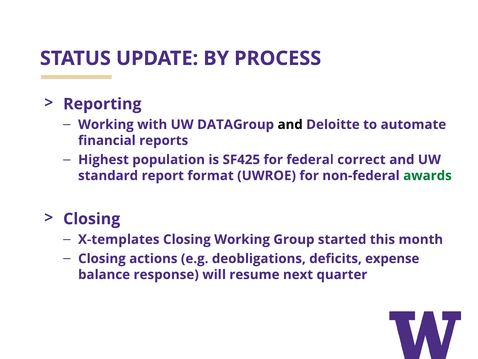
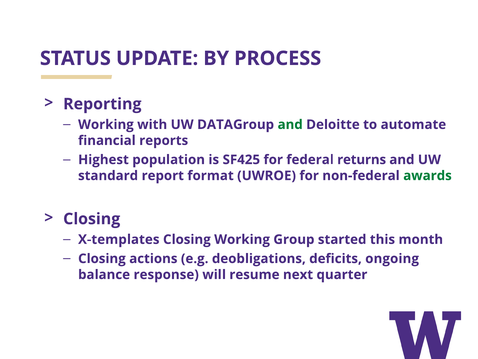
and colour: black -> green (290, 124)
correct: correct -> returns (362, 159)
expense: expense -> ongoing (392, 258)
